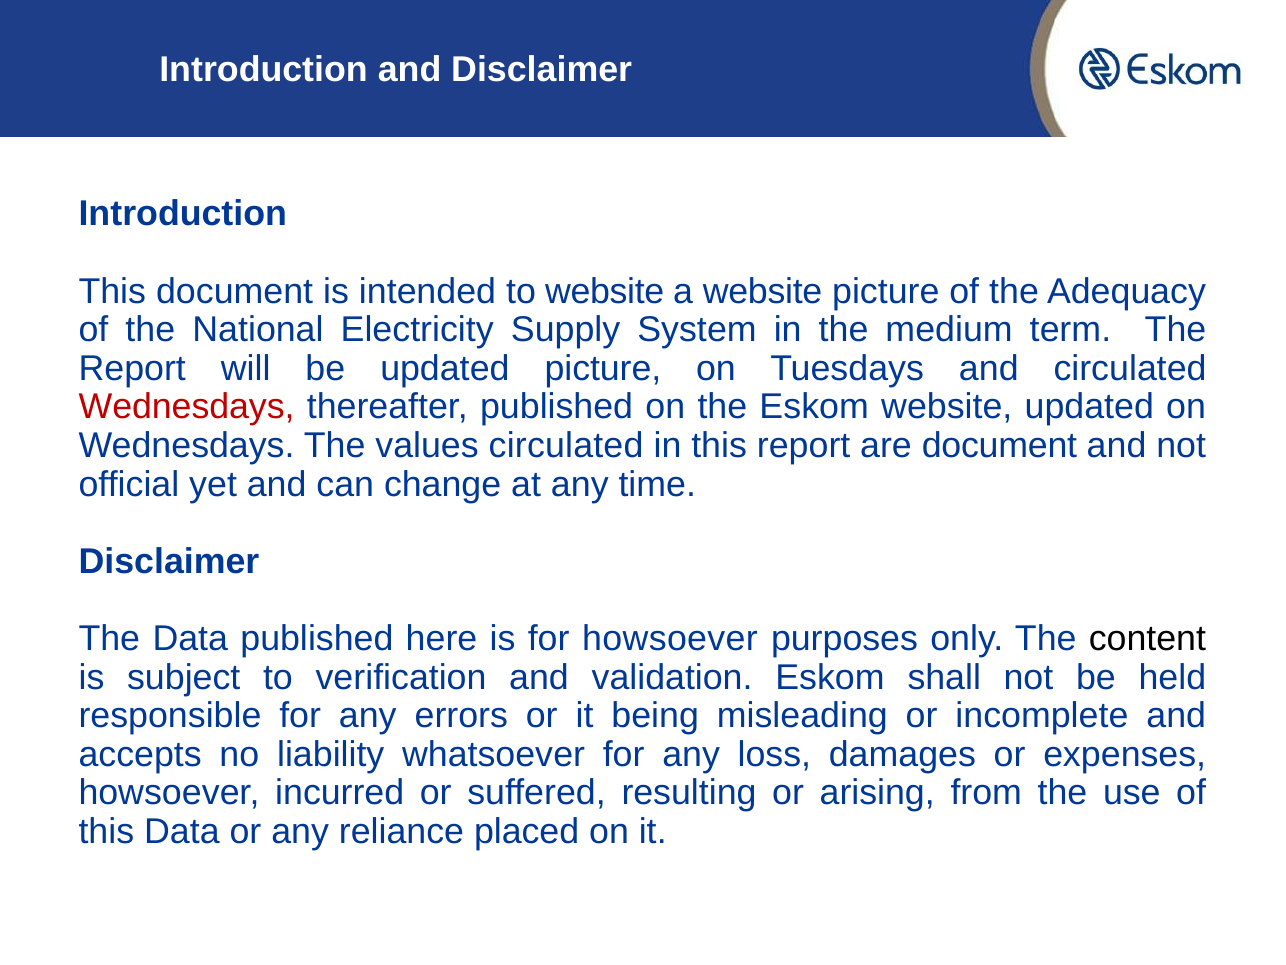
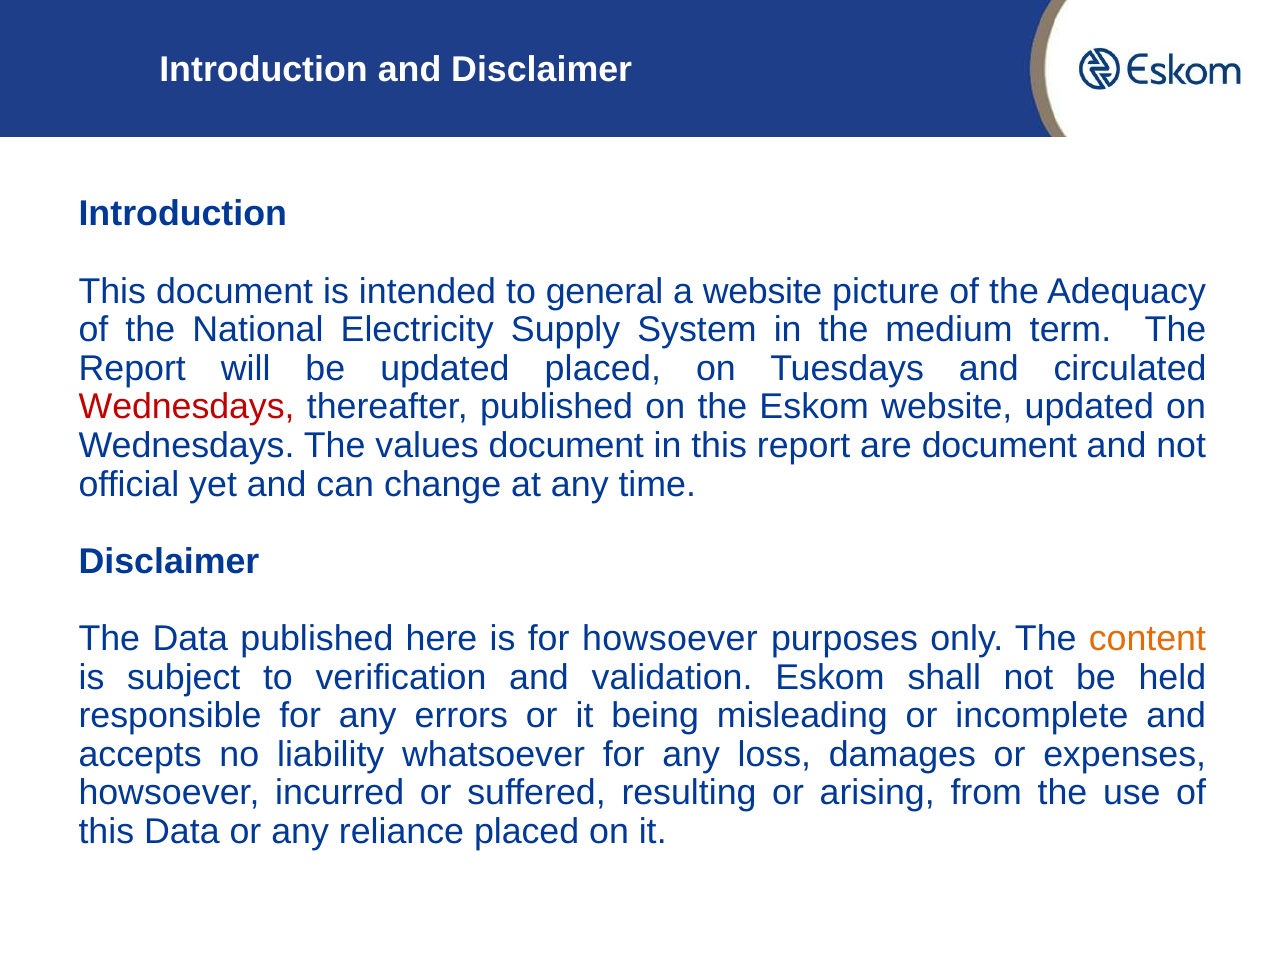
to website: website -> general (605, 291)
updated picture: picture -> placed (603, 368)
values circulated: circulated -> document (566, 446)
content colour: black -> orange (1147, 638)
